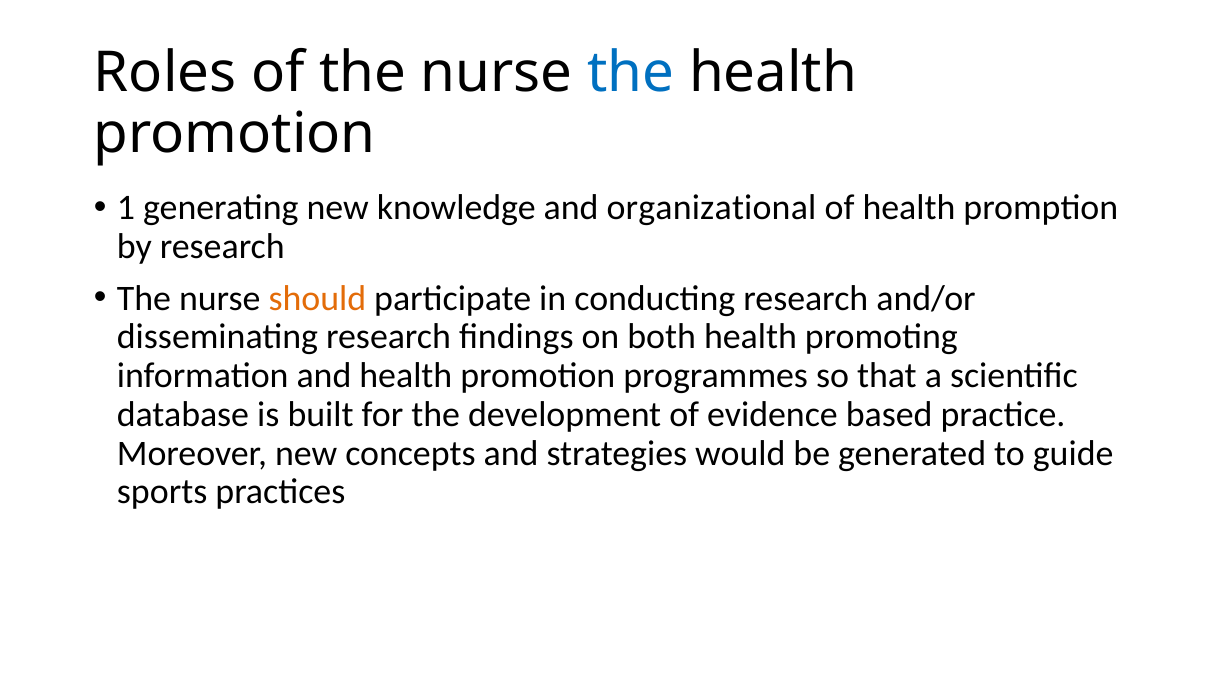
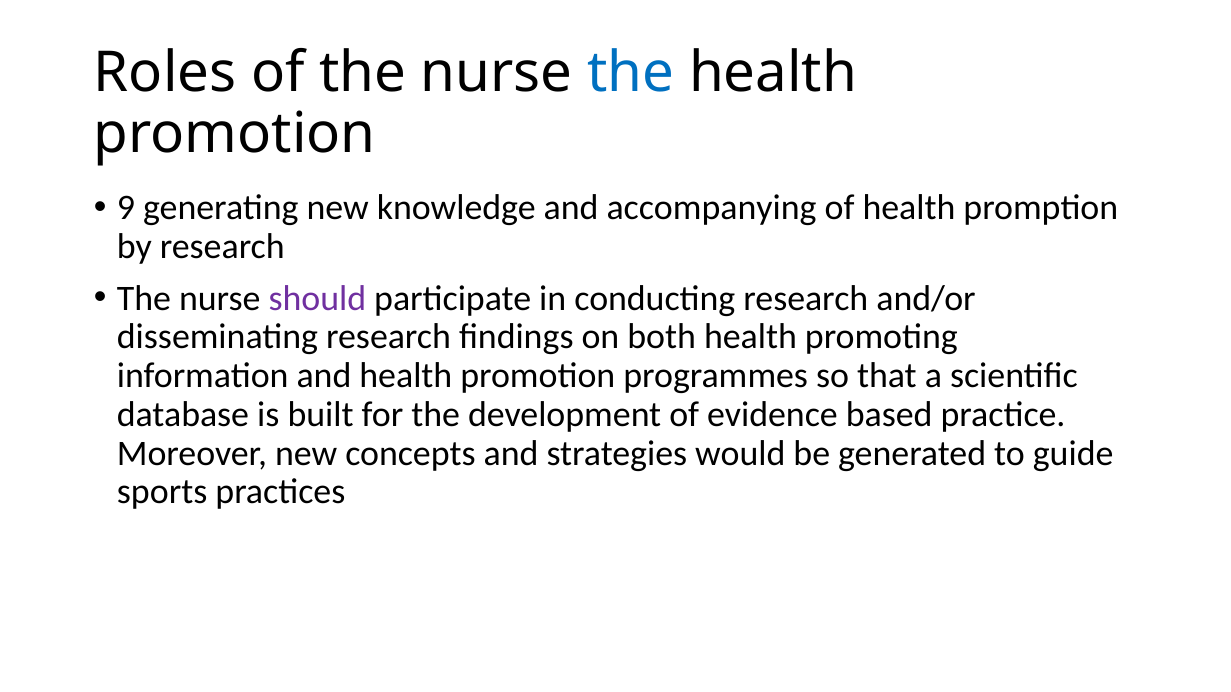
1: 1 -> 9 (126, 208)
organizational: organizational -> accompanying (712, 208)
should colour: orange -> purple (317, 299)
